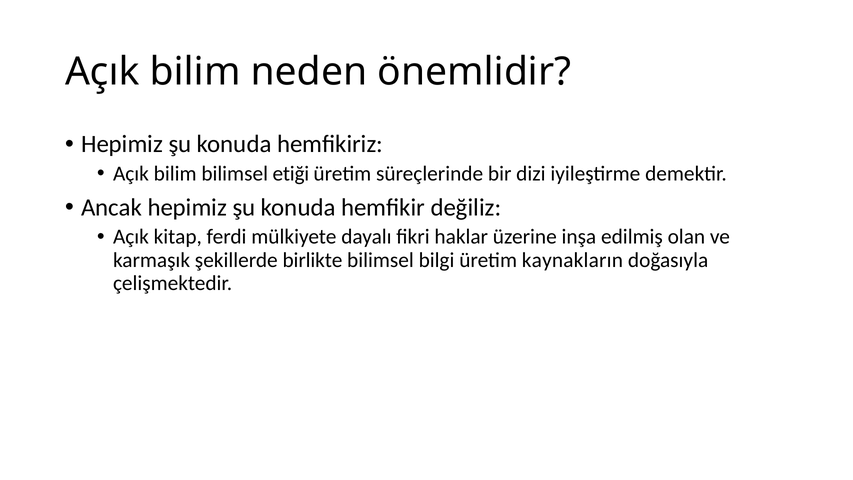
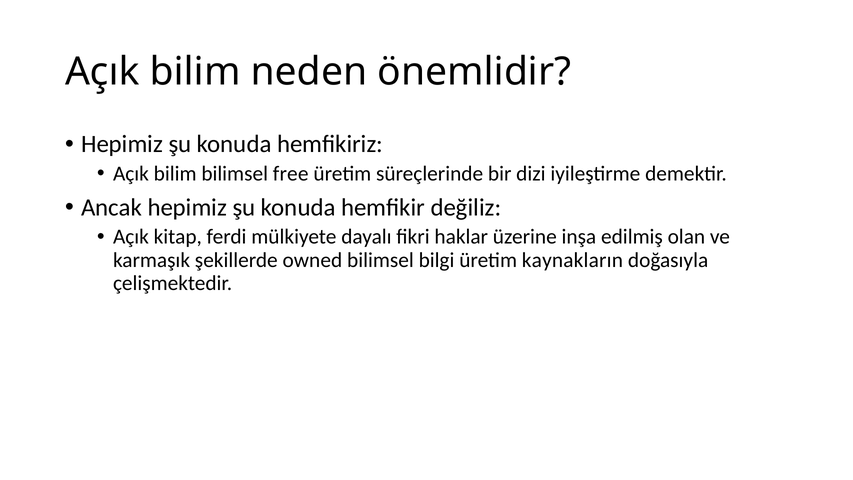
etiği: etiği -> free (291, 174)
birlikte: birlikte -> owned (312, 260)
